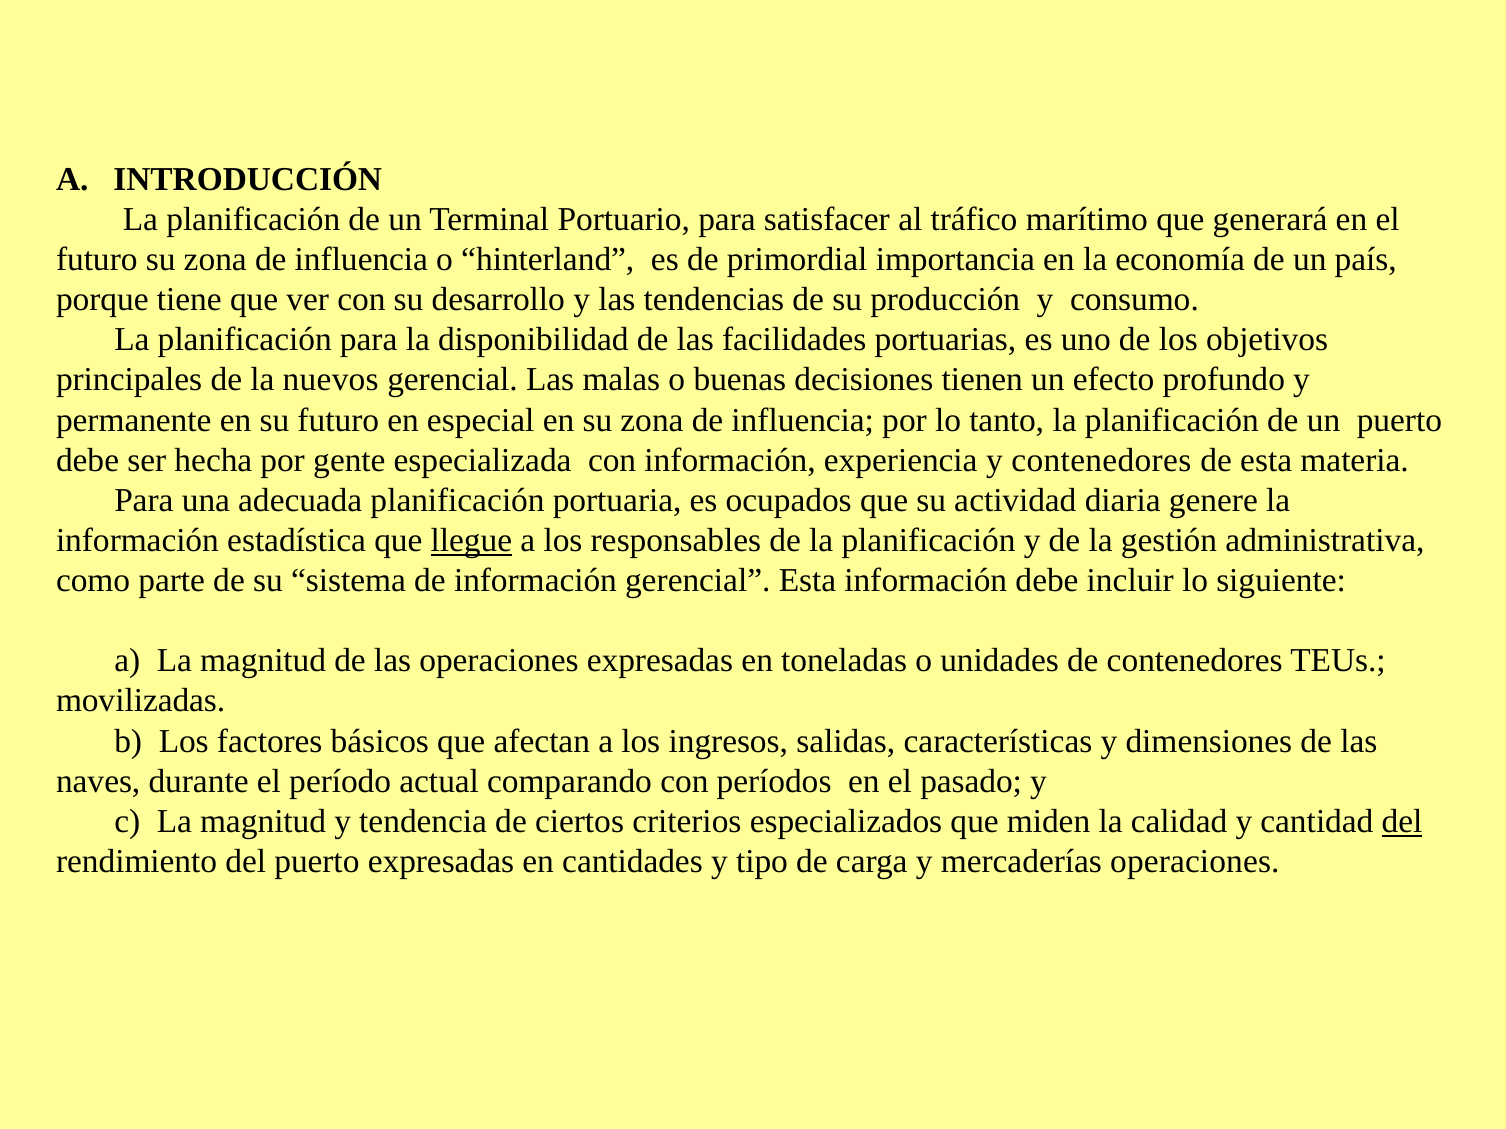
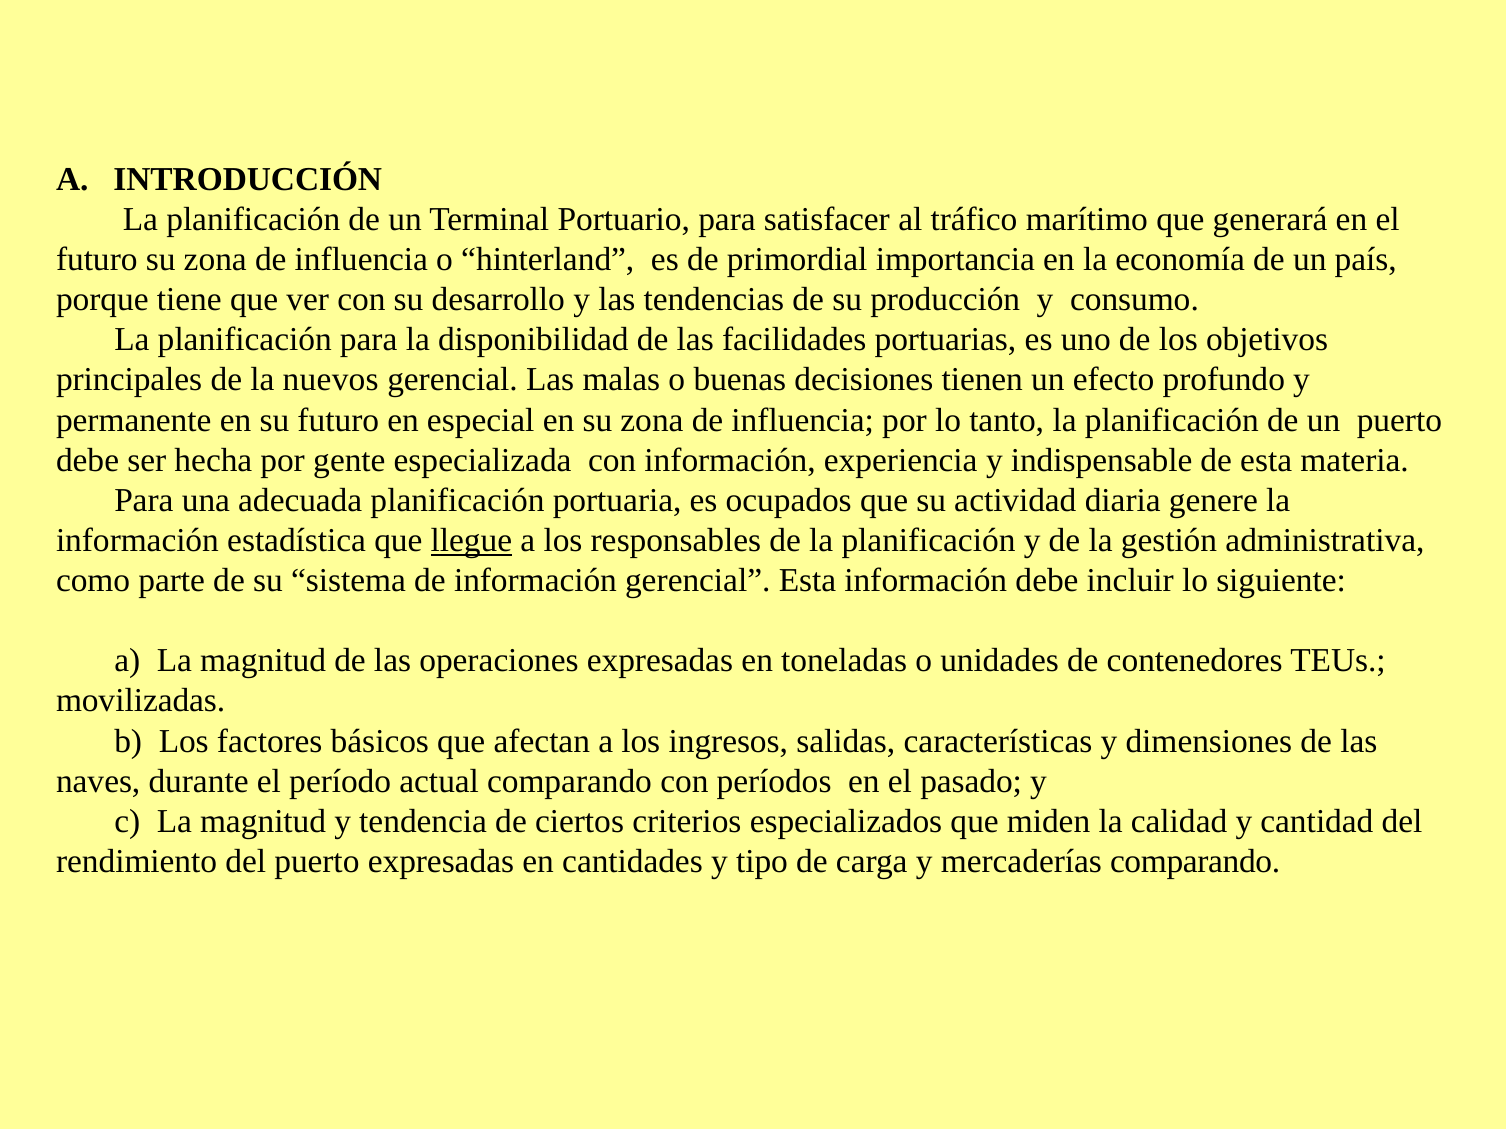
y contenedores: contenedores -> indispensable (1102, 460)
del underline: present -> none (1402, 822)
mercaderías operaciones: operaciones -> comparando (1195, 862)
